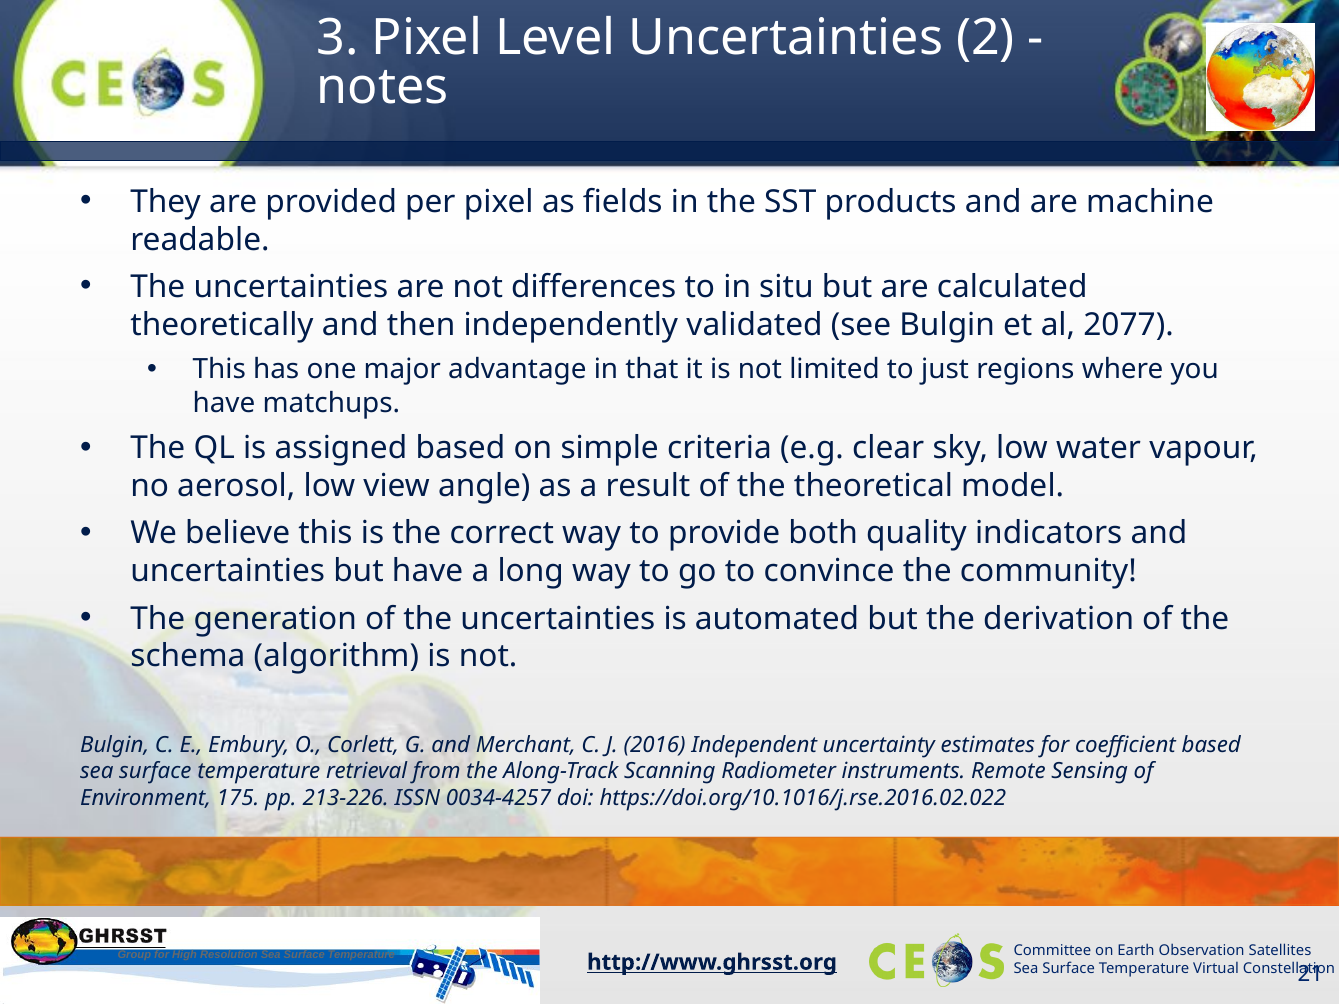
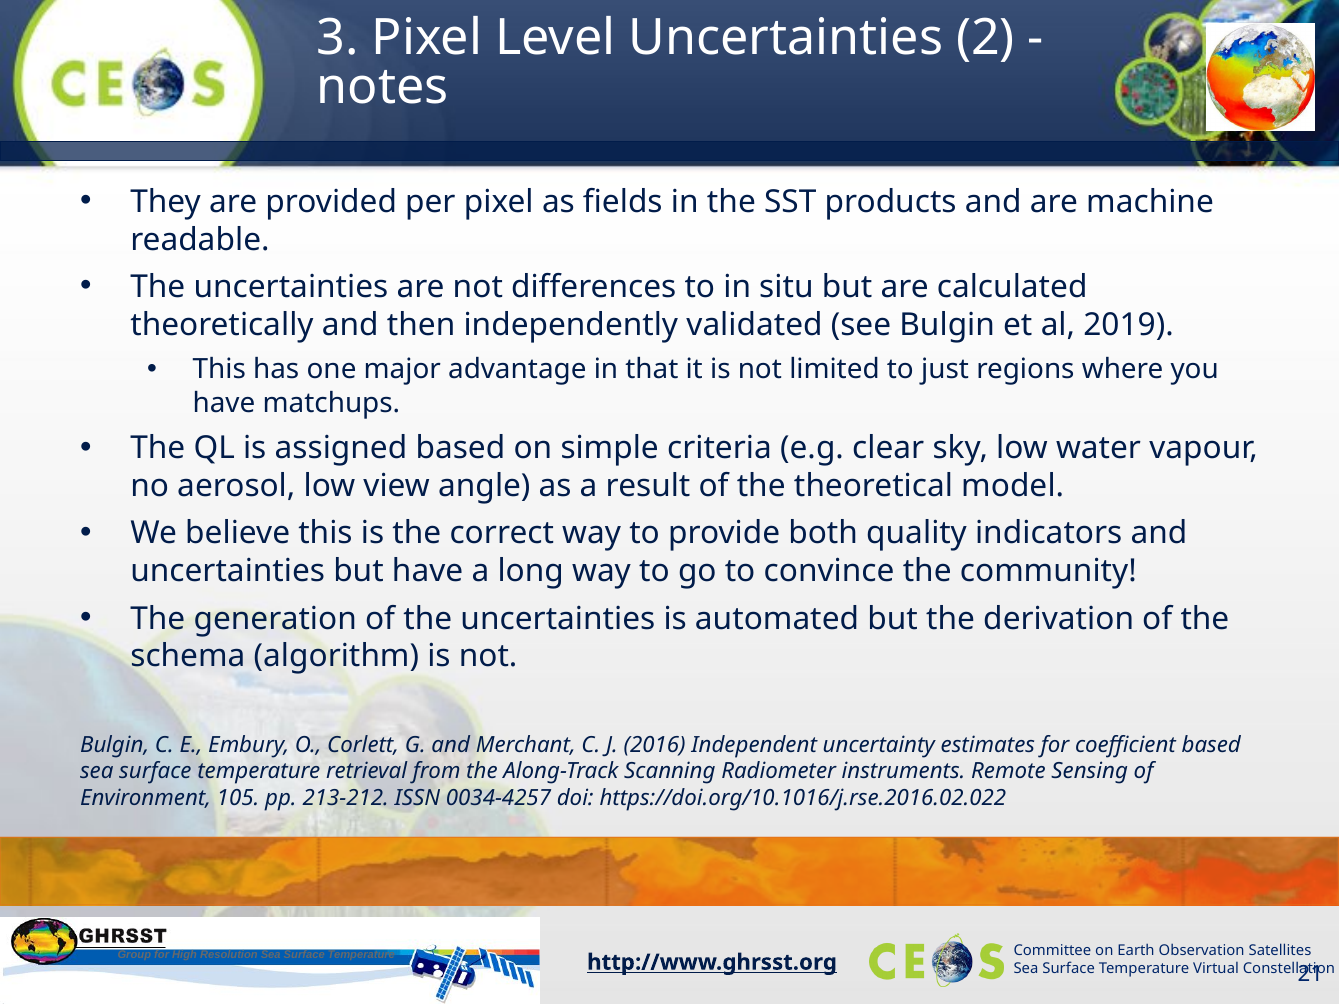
al 2077: 2077 -> 2019 (1129, 325)
175: 175 -> 105 (238, 798)
213-226: 213-226 -> 213-212 (346, 798)
